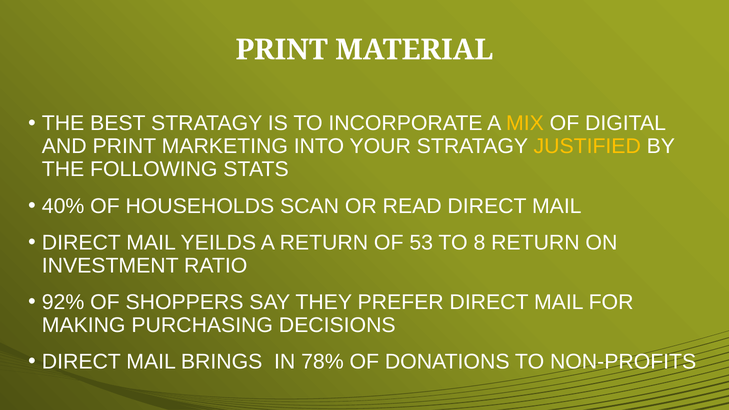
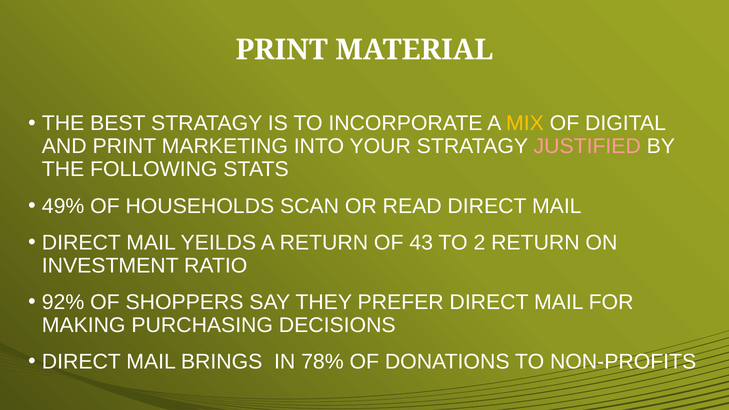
JUSTIFIED colour: yellow -> pink (587, 146)
40%: 40% -> 49% (63, 206)
53: 53 -> 43 (421, 243)
8: 8 -> 2 (479, 243)
